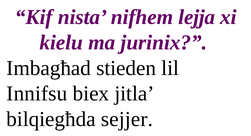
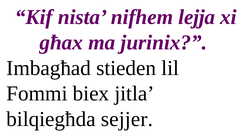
kielu: kielu -> għax (61, 42)
Innifsu: Innifsu -> Fommi (37, 93)
